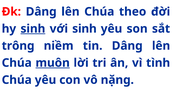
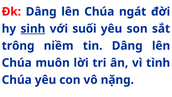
theo: theo -> ngát (133, 12)
với sinh: sinh -> suối (84, 29)
muôn underline: present -> none (53, 63)
